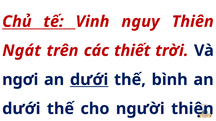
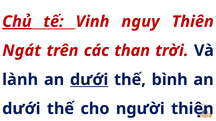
Chủ underline: none -> present (17, 22)
thiết: thiết -> than (132, 51)
ngơi: ngơi -> lành (20, 80)
